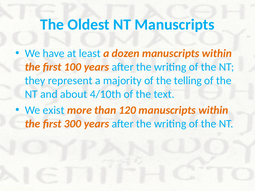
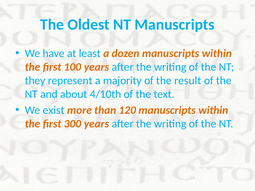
telling: telling -> result (188, 81)
